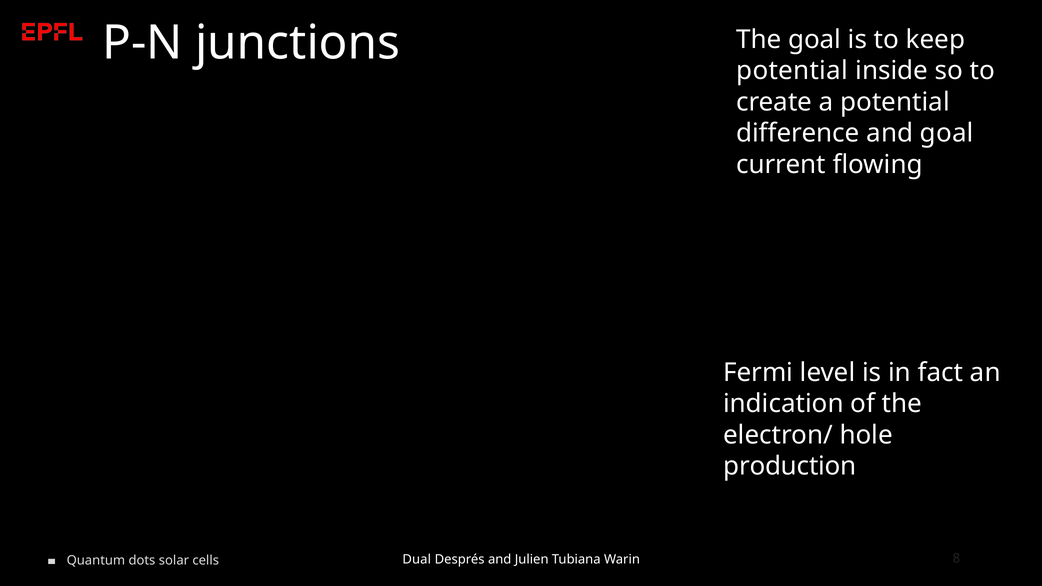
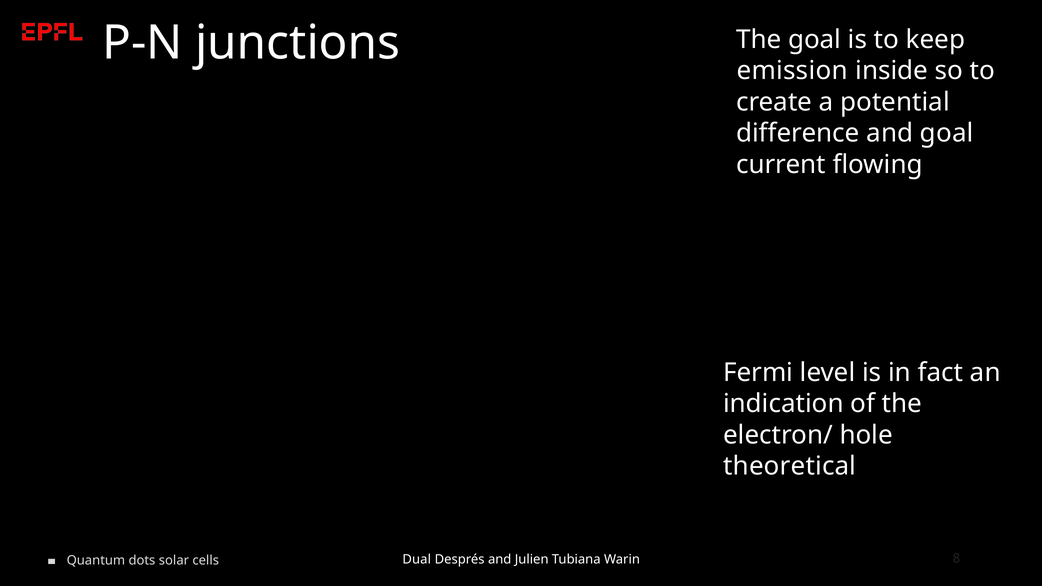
potential: potential -> emission (792, 71)
production: production -> theoretical (790, 466)
